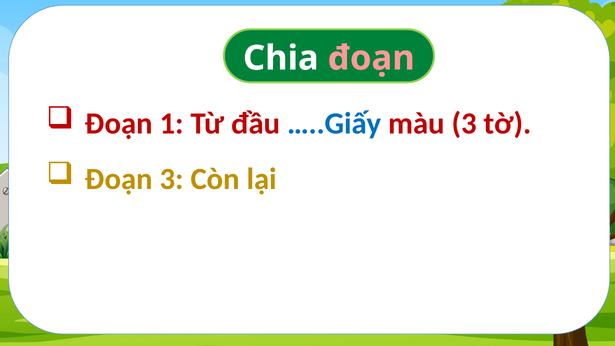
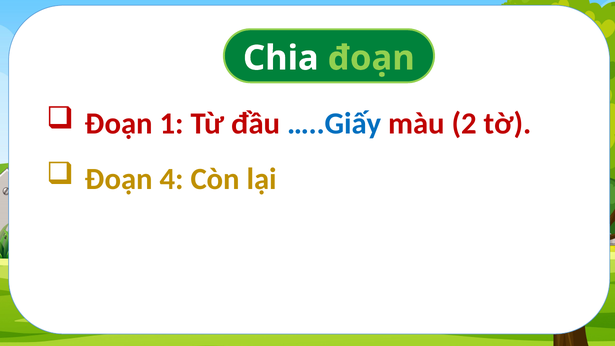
đoạn colour: pink -> light green (371, 58)
màu 3: 3 -> 2 (464, 124)
Đoạn 3: 3 -> 4 (172, 179)
